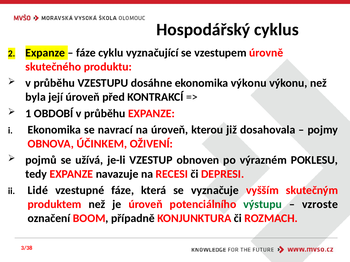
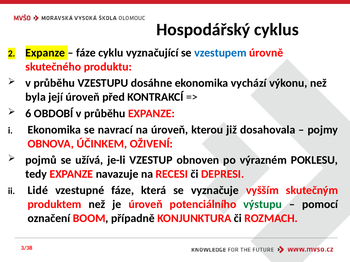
vzestupem colour: black -> blue (220, 53)
ekonomika výkonu: výkonu -> vychází (249, 83)
1: 1 -> 6 (28, 114)
vzroste: vzroste -> pomocí (320, 205)
